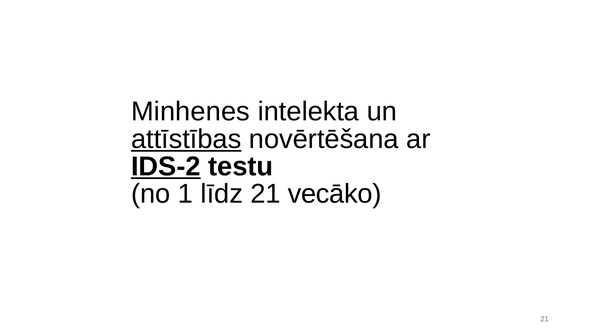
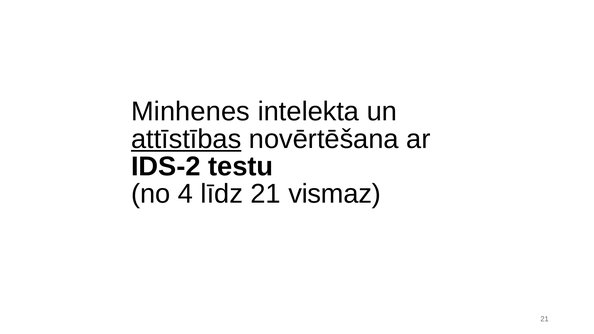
IDS-2 underline: present -> none (166, 166)
1: 1 -> 4 (186, 194)
vecāko: vecāko -> vismaz (335, 194)
